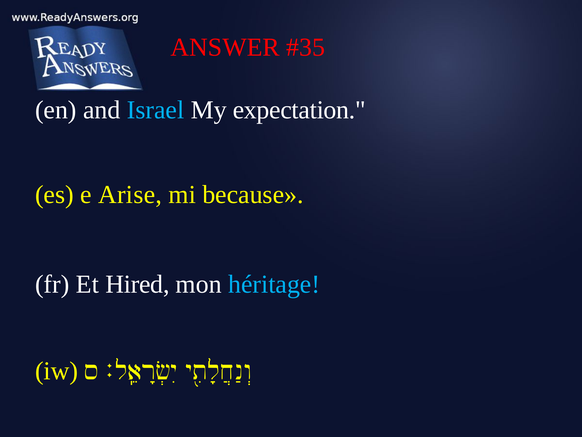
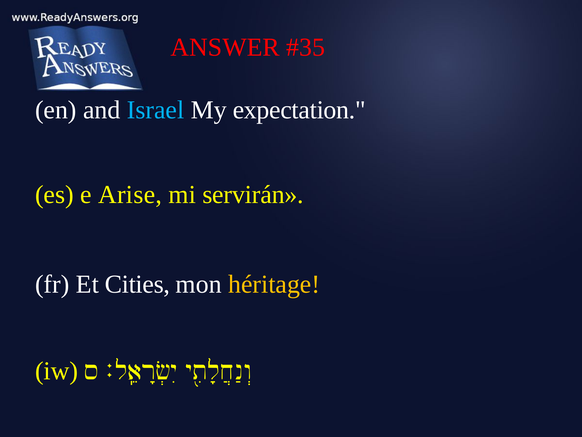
because: because -> servirán (253, 194)
Hired: Hired -> Cities (137, 284)
héritage colour: light blue -> yellow (274, 284)
